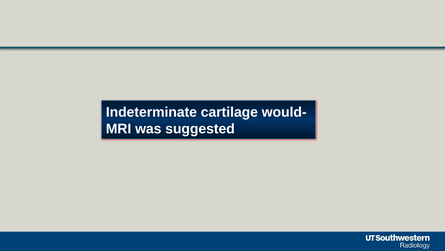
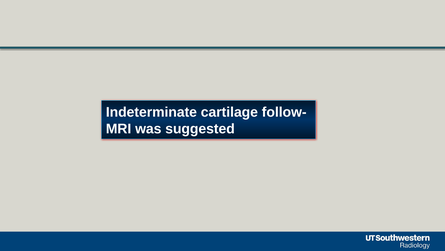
would-: would- -> follow- (284, 112)
